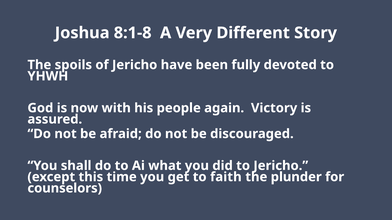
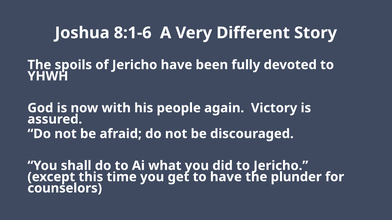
8:1-8: 8:1-8 -> 8:1-6 (133, 33)
to faith: faith -> have (226, 177)
